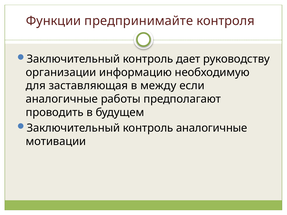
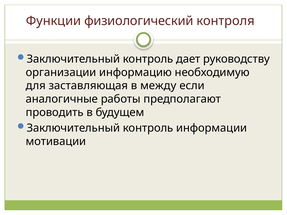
предпринимайте: предпринимайте -> физиологический (139, 21)
контроль аналогичные: аналогичные -> информации (212, 128)
